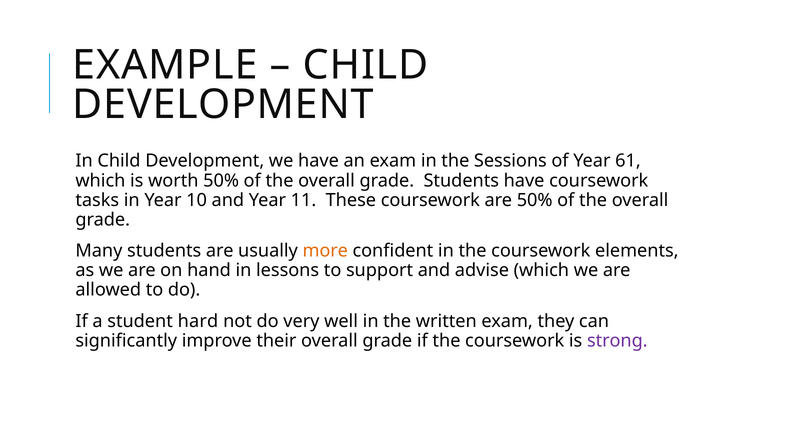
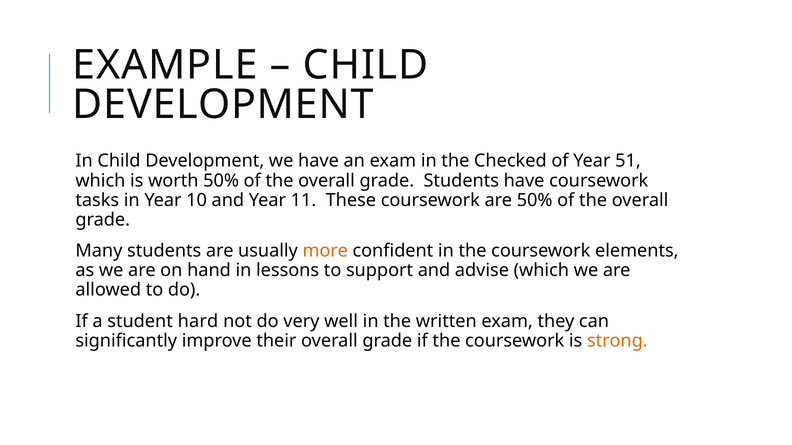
Sessions: Sessions -> Checked (510, 161)
61: 61 -> 51 (628, 161)
strong colour: purple -> orange (617, 341)
